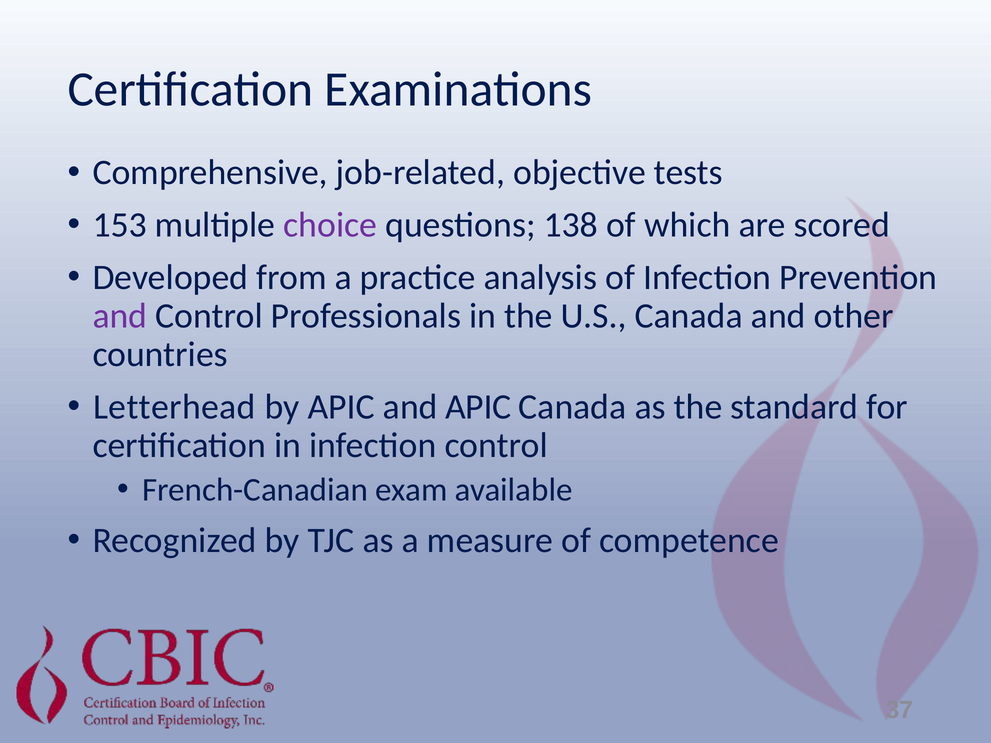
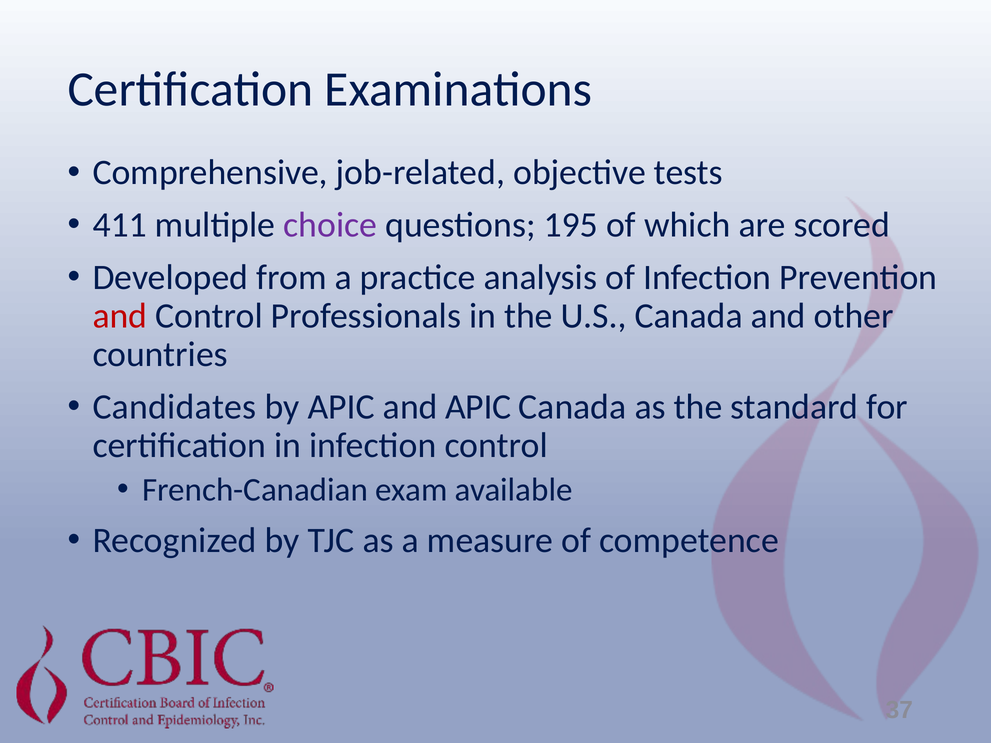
153: 153 -> 411 (120, 225)
138: 138 -> 195 (571, 225)
and colour: purple -> red (120, 316)
Letterhead: Letterhead -> Candidates (174, 407)
